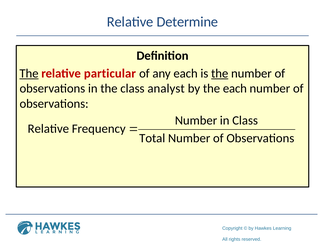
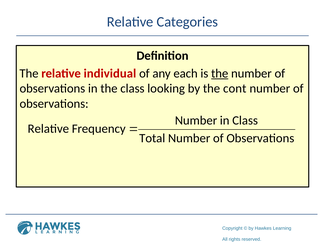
Determine: Determine -> Categories (187, 22)
The underline: present -> none (29, 73)
particular: particular -> individual (110, 73)
analyst: analyst -> looking (166, 88)
the each: each -> cont (235, 88)
